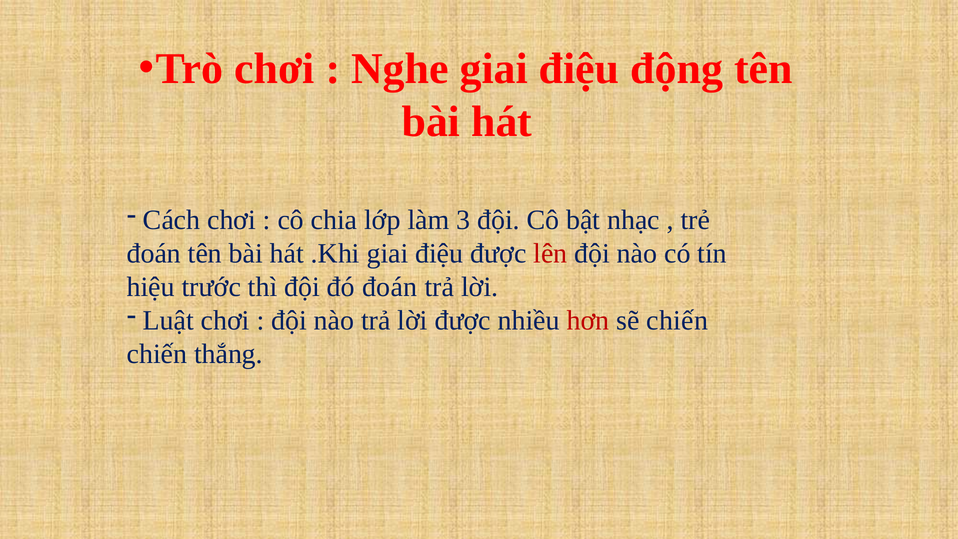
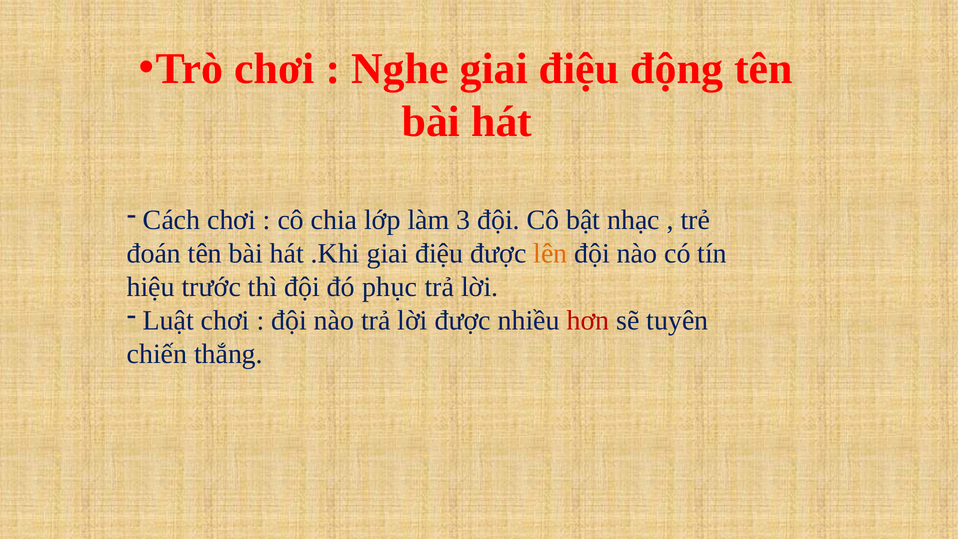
lên colour: red -> orange (550, 253)
đó đoán: đoán -> phục (390, 287)
sẽ chiến: chiến -> tuyên (677, 320)
